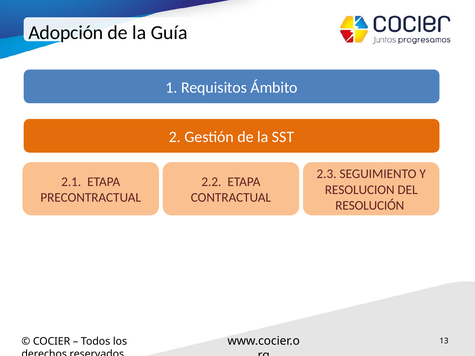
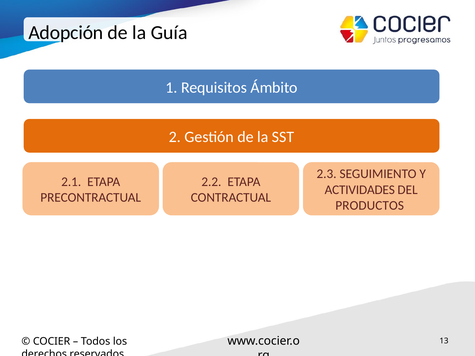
RESOLUCION: RESOLUCION -> ACTIVIDADES (360, 190)
RESOLUCIÓN: RESOLUCIÓN -> PRODUCTOS (370, 206)
